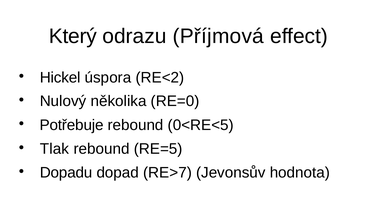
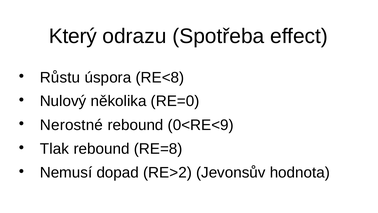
Příjmová: Příjmová -> Spotřeba (218, 36)
Hickel: Hickel -> Růstu (60, 78)
RE<2: RE<2 -> RE<8 (160, 78)
Potřebuje: Potřebuje -> Nerostné (71, 125)
0<RE<5: 0<RE<5 -> 0<RE<9 (201, 125)
RE=5: RE=5 -> RE=8 (158, 149)
Dopadu: Dopadu -> Nemusí (66, 172)
RE>7: RE>7 -> RE>2 (167, 172)
